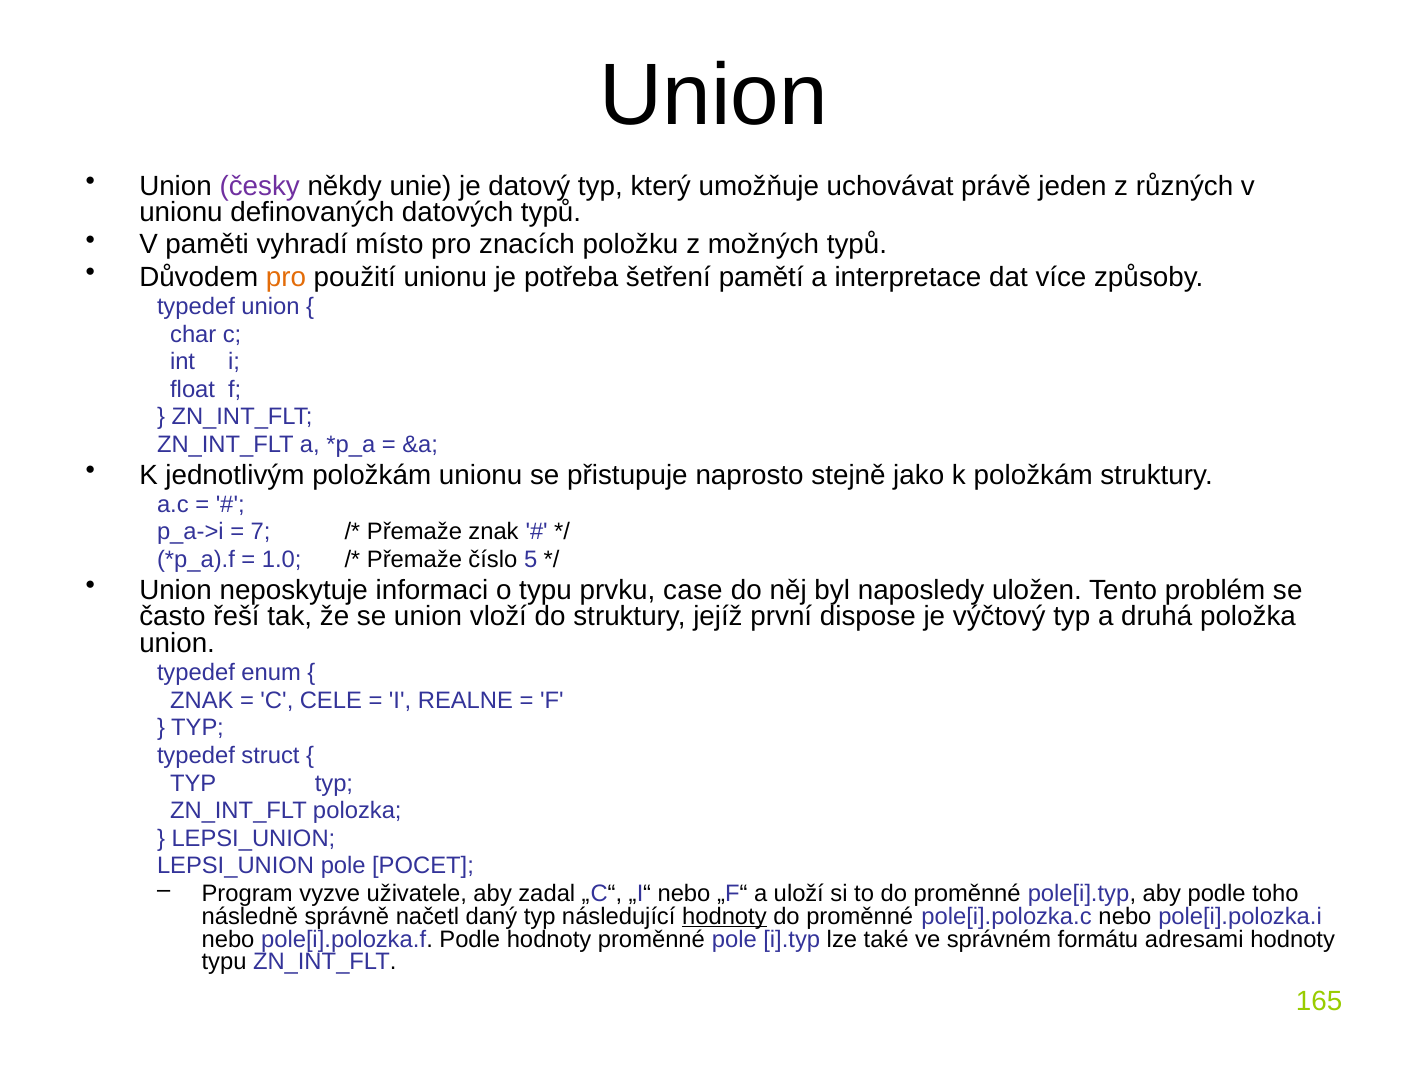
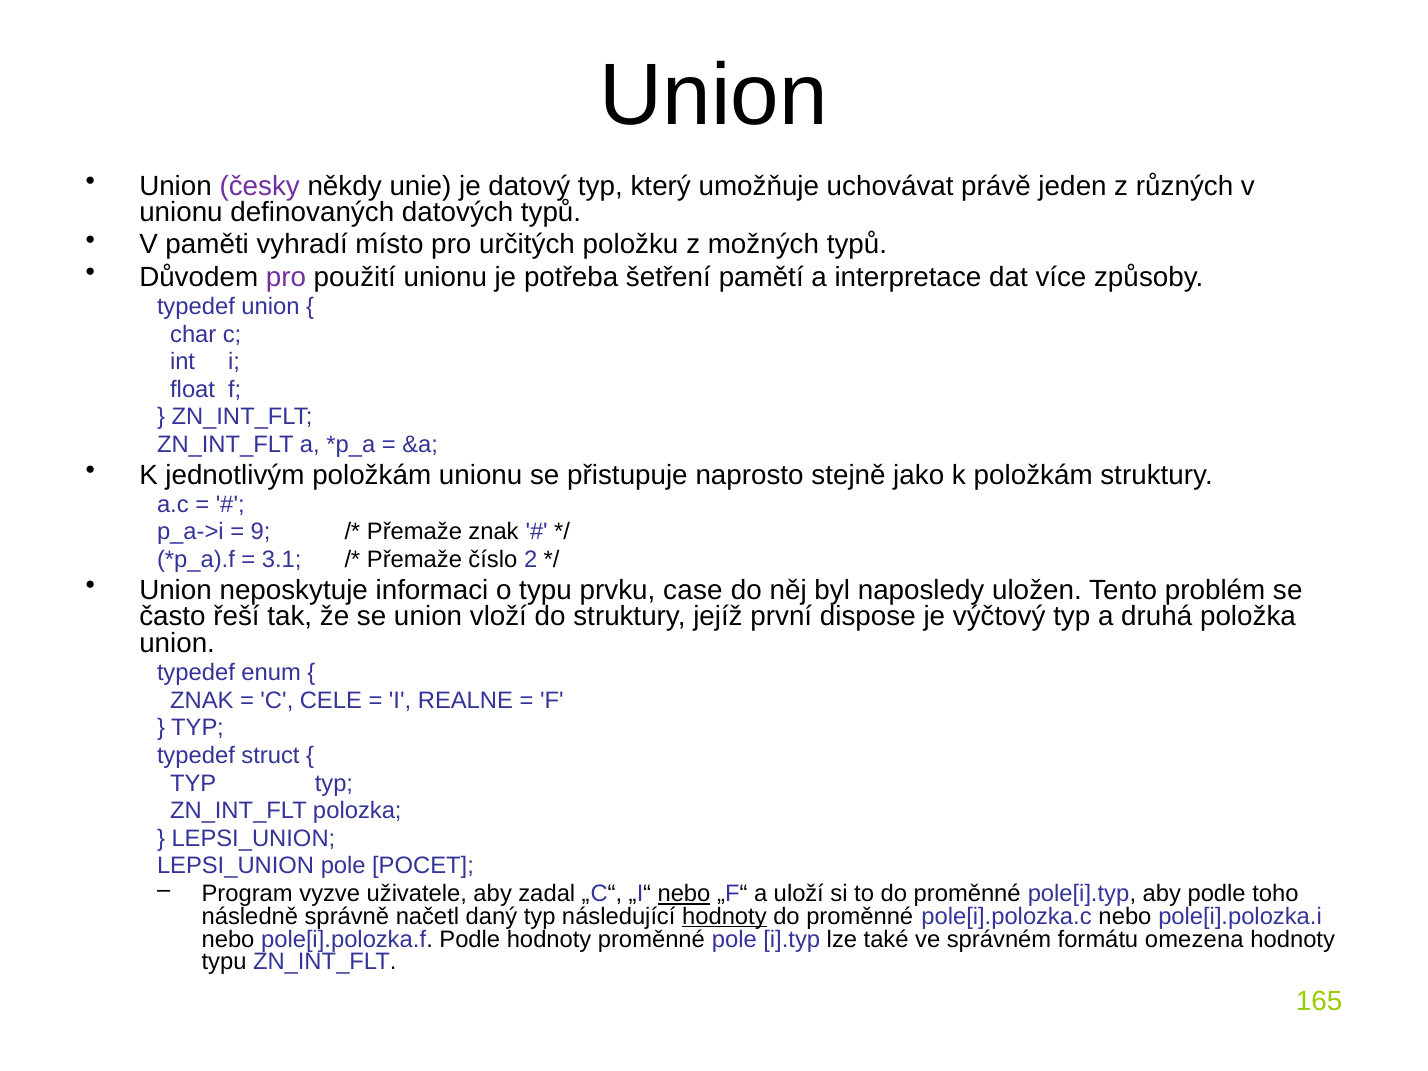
znacích: znacích -> určitých (527, 245)
pro colour: orange -> purple (286, 277)
7: 7 -> 9 (261, 532)
1.0: 1.0 -> 3.1 (282, 560)
5: 5 -> 2 (531, 560)
nebo underline: none -> present (684, 894)
adresami: adresami -> omezena (1194, 939)
